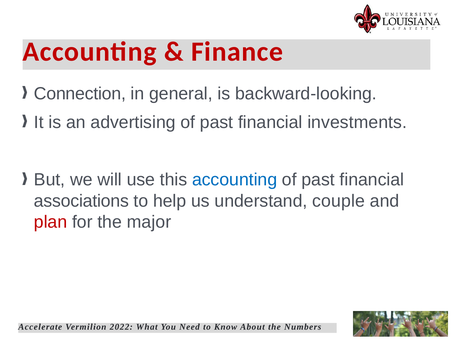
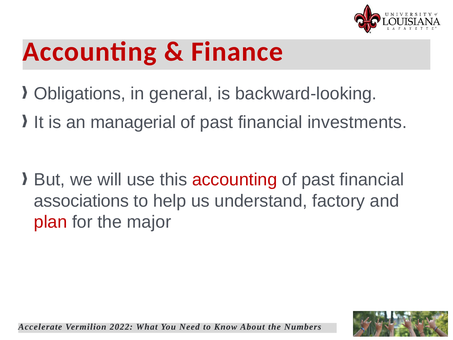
Connection: Connection -> Obligations (80, 94)
advertising: advertising -> managerial (133, 122)
accounting colour: blue -> red (235, 180)
couple: couple -> factory (339, 201)
